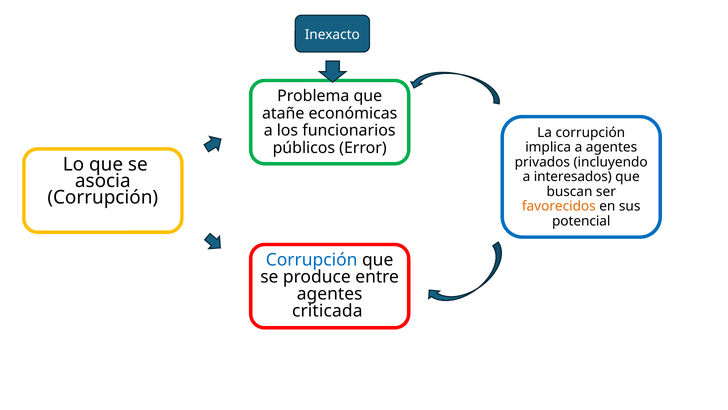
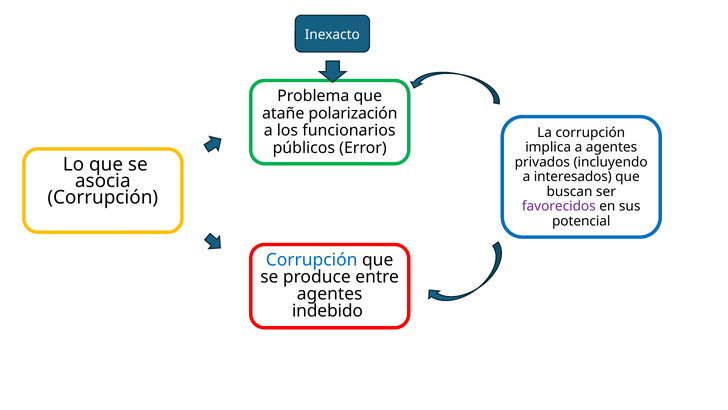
económicas: económicas -> polarización (353, 113)
favorecidos colour: orange -> purple (559, 206)
criticada: criticada -> indebido (327, 311)
